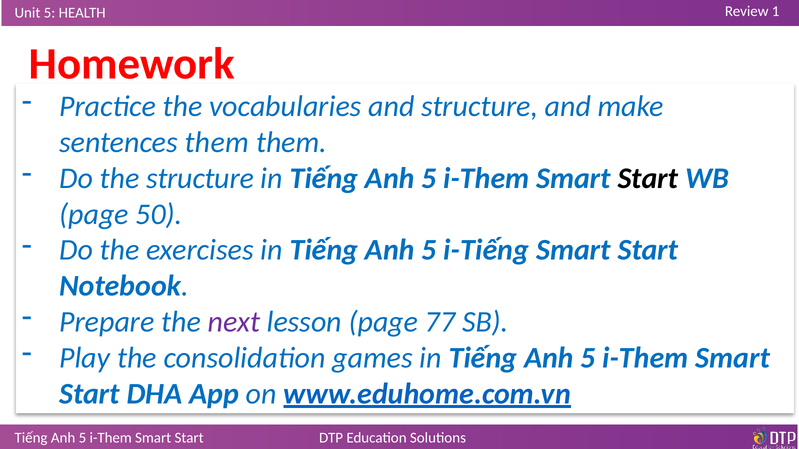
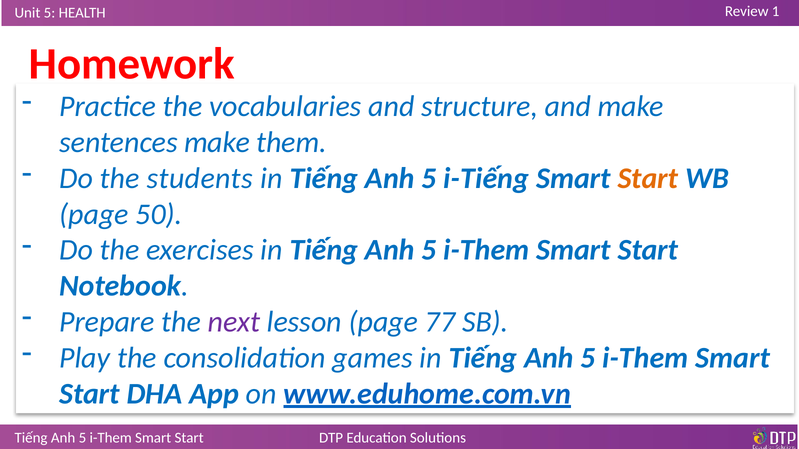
sentences them: them -> make (217, 142)
the structure: structure -> students (200, 178)
i-Them: i-Them -> i-Tiếng (486, 178)
Start colour: black -> orange (648, 178)
i-Tiếng: i-Tiếng -> i-Them (486, 250)
